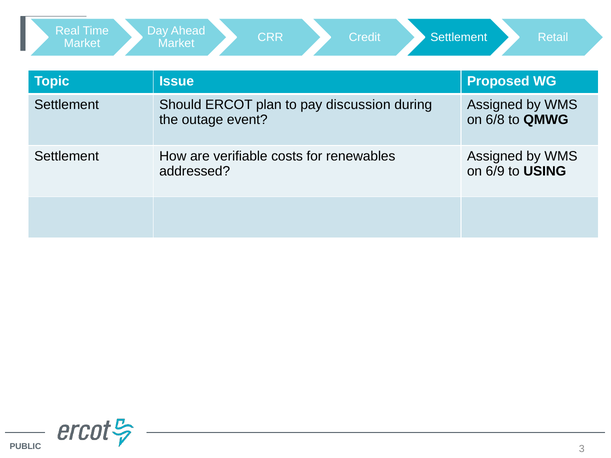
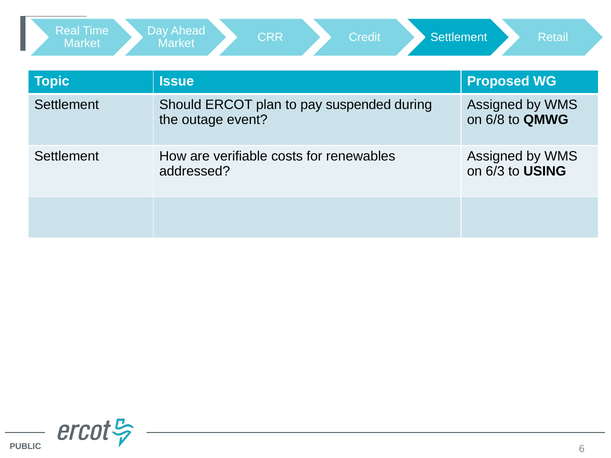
discussion: discussion -> suspended (358, 105)
6/9: 6/9 -> 6/3 (495, 171)
3: 3 -> 6 (582, 449)
